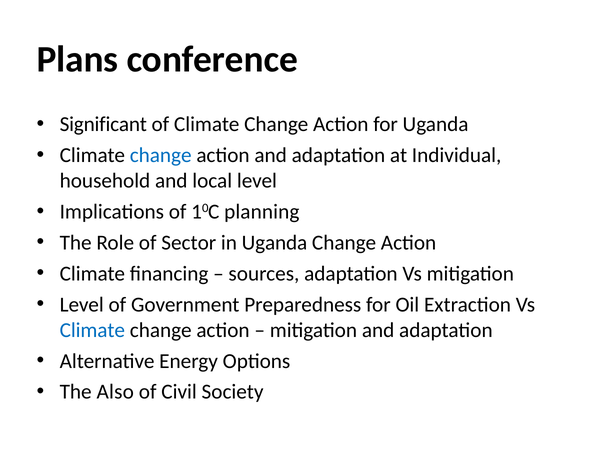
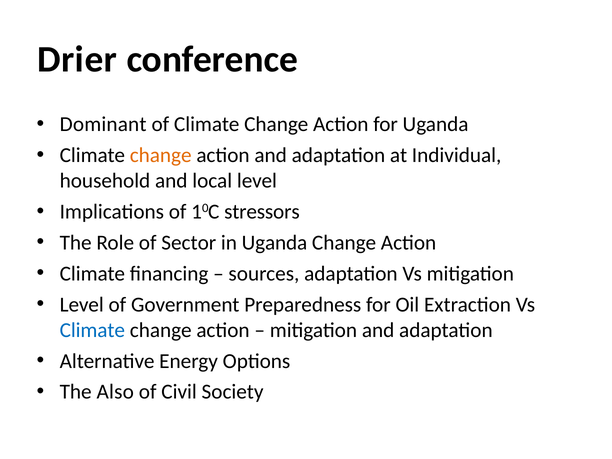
Plans: Plans -> Drier (77, 59)
Significant: Significant -> Dominant (103, 124)
change colour: blue -> orange (161, 155)
planning: planning -> stressors (262, 212)
